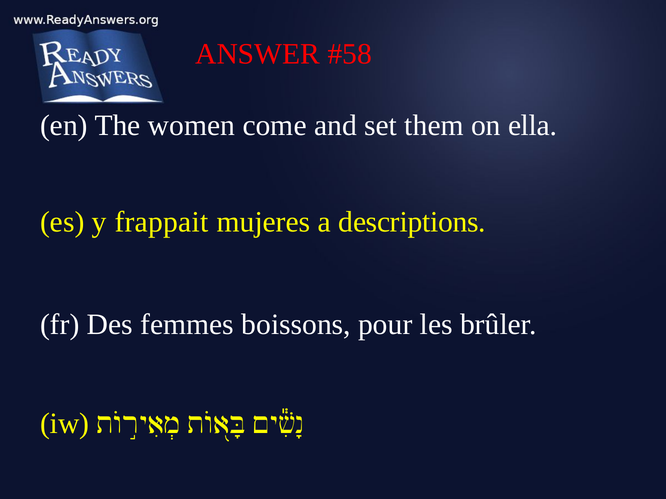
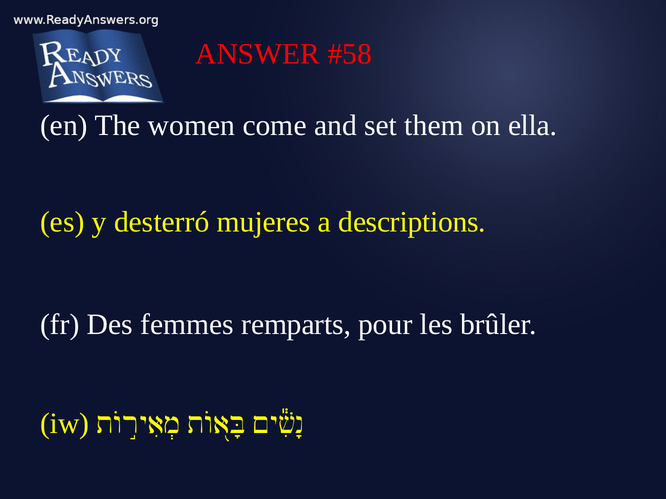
frappait: frappait -> desterró (162, 222)
boissons: boissons -> remparts (296, 325)
